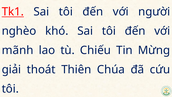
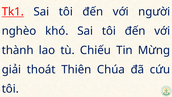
mãnh: mãnh -> thành (18, 50)
